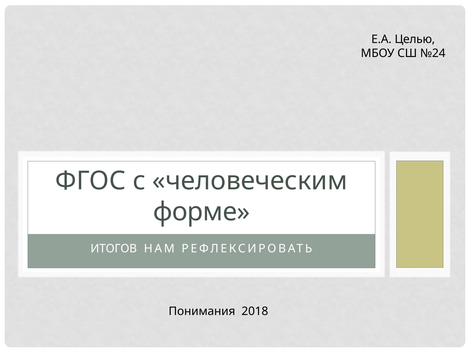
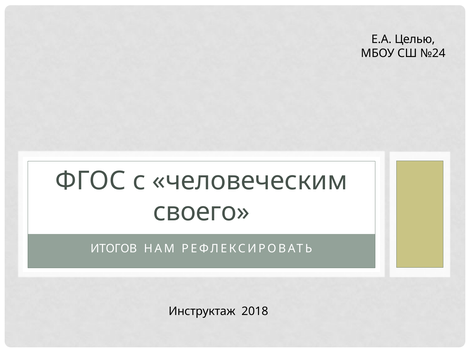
форме: форме -> своего (202, 212)
Понимания: Понимания -> Инструктаж (202, 312)
